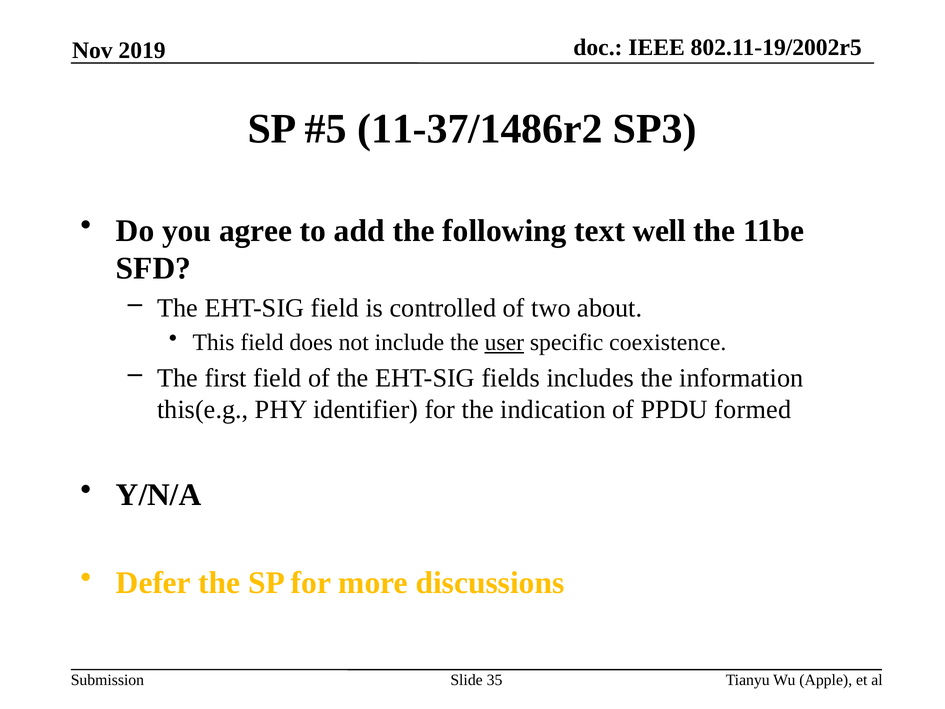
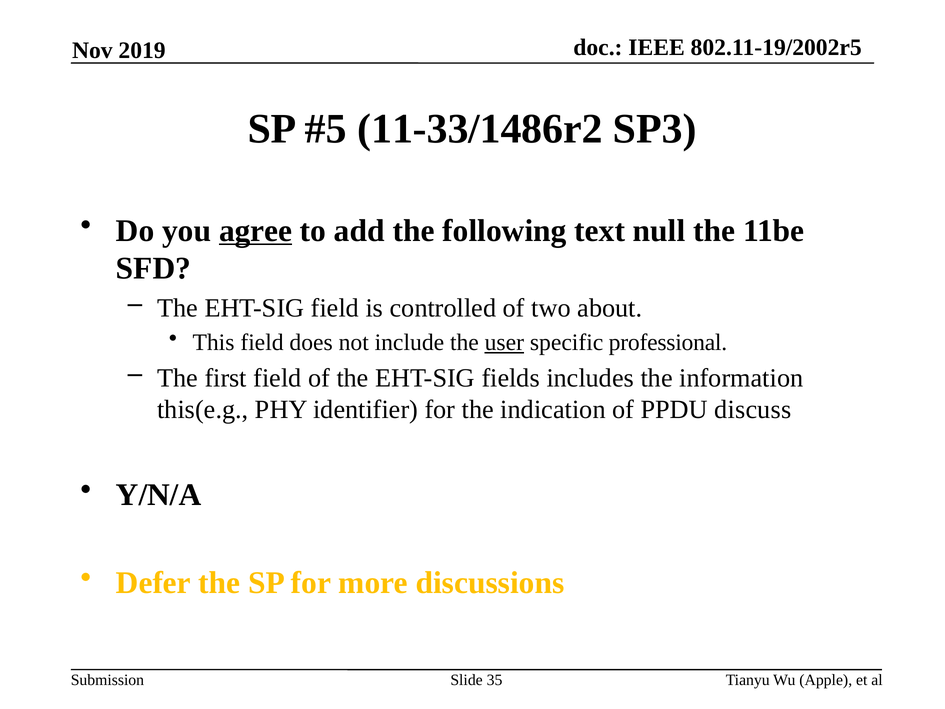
11-37/1486r2: 11-37/1486r2 -> 11-33/1486r2 (480, 129)
agree underline: none -> present (256, 231)
well: well -> null (659, 231)
coexistence: coexistence -> professional (668, 342)
formed: formed -> discuss (753, 409)
